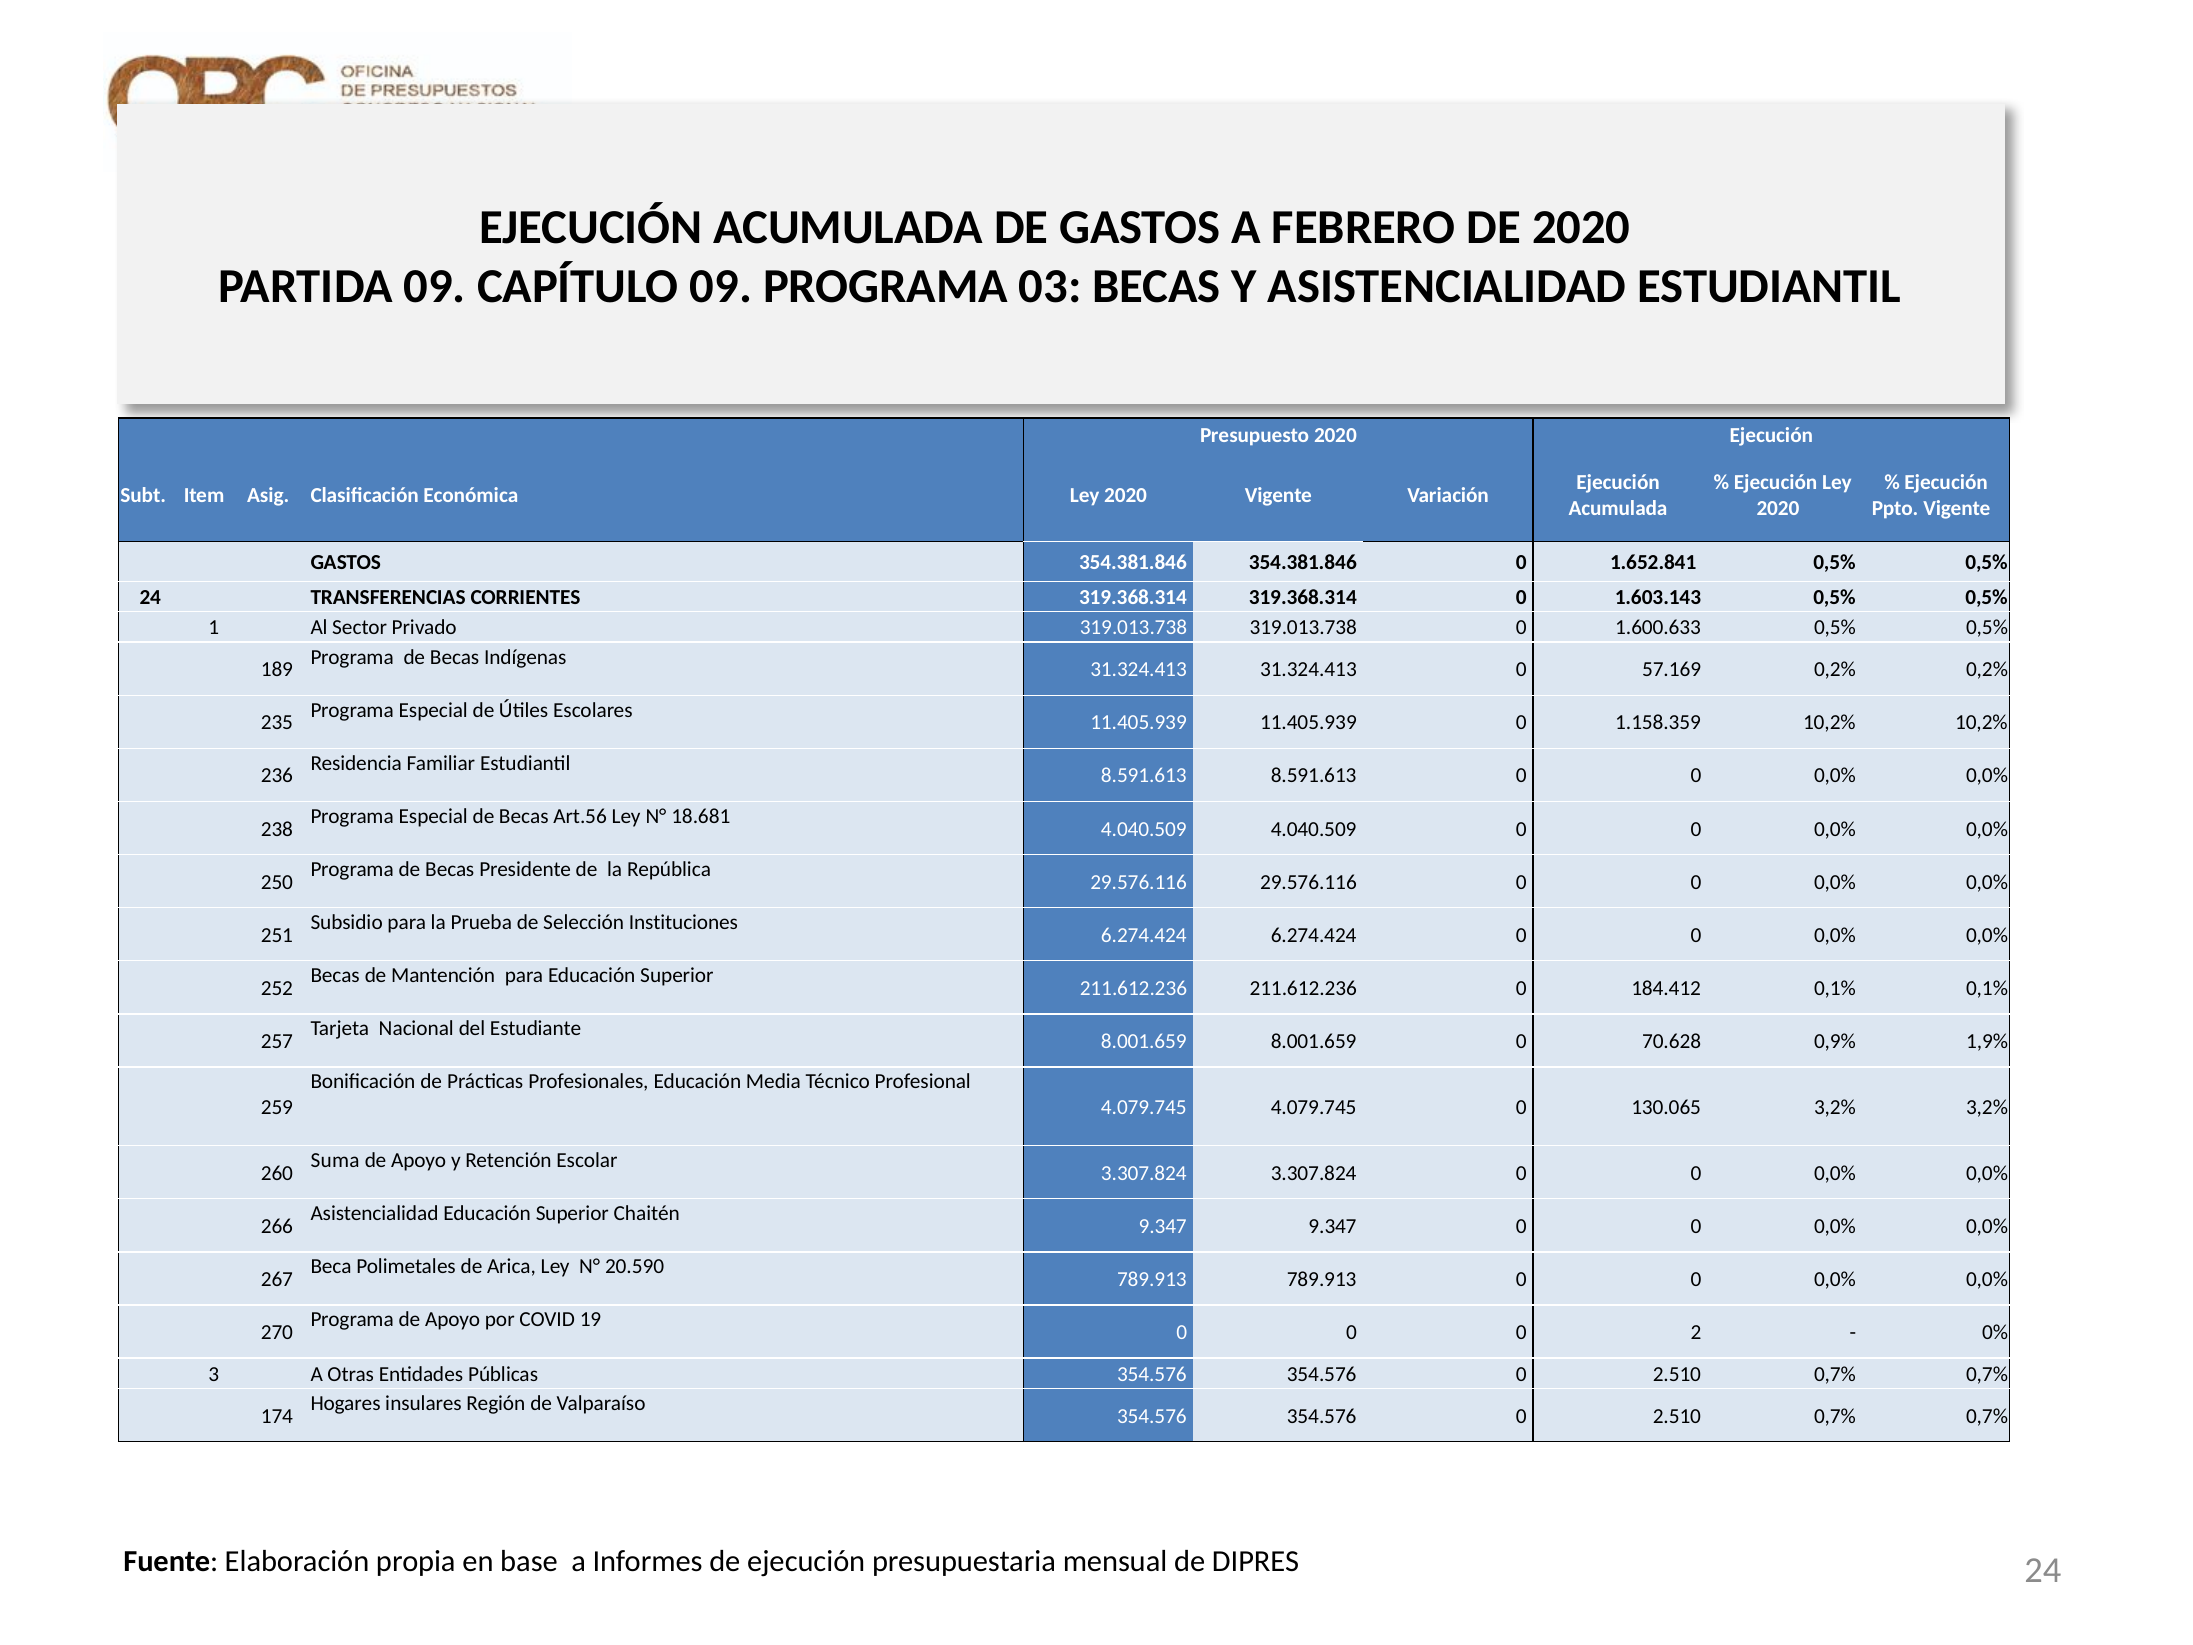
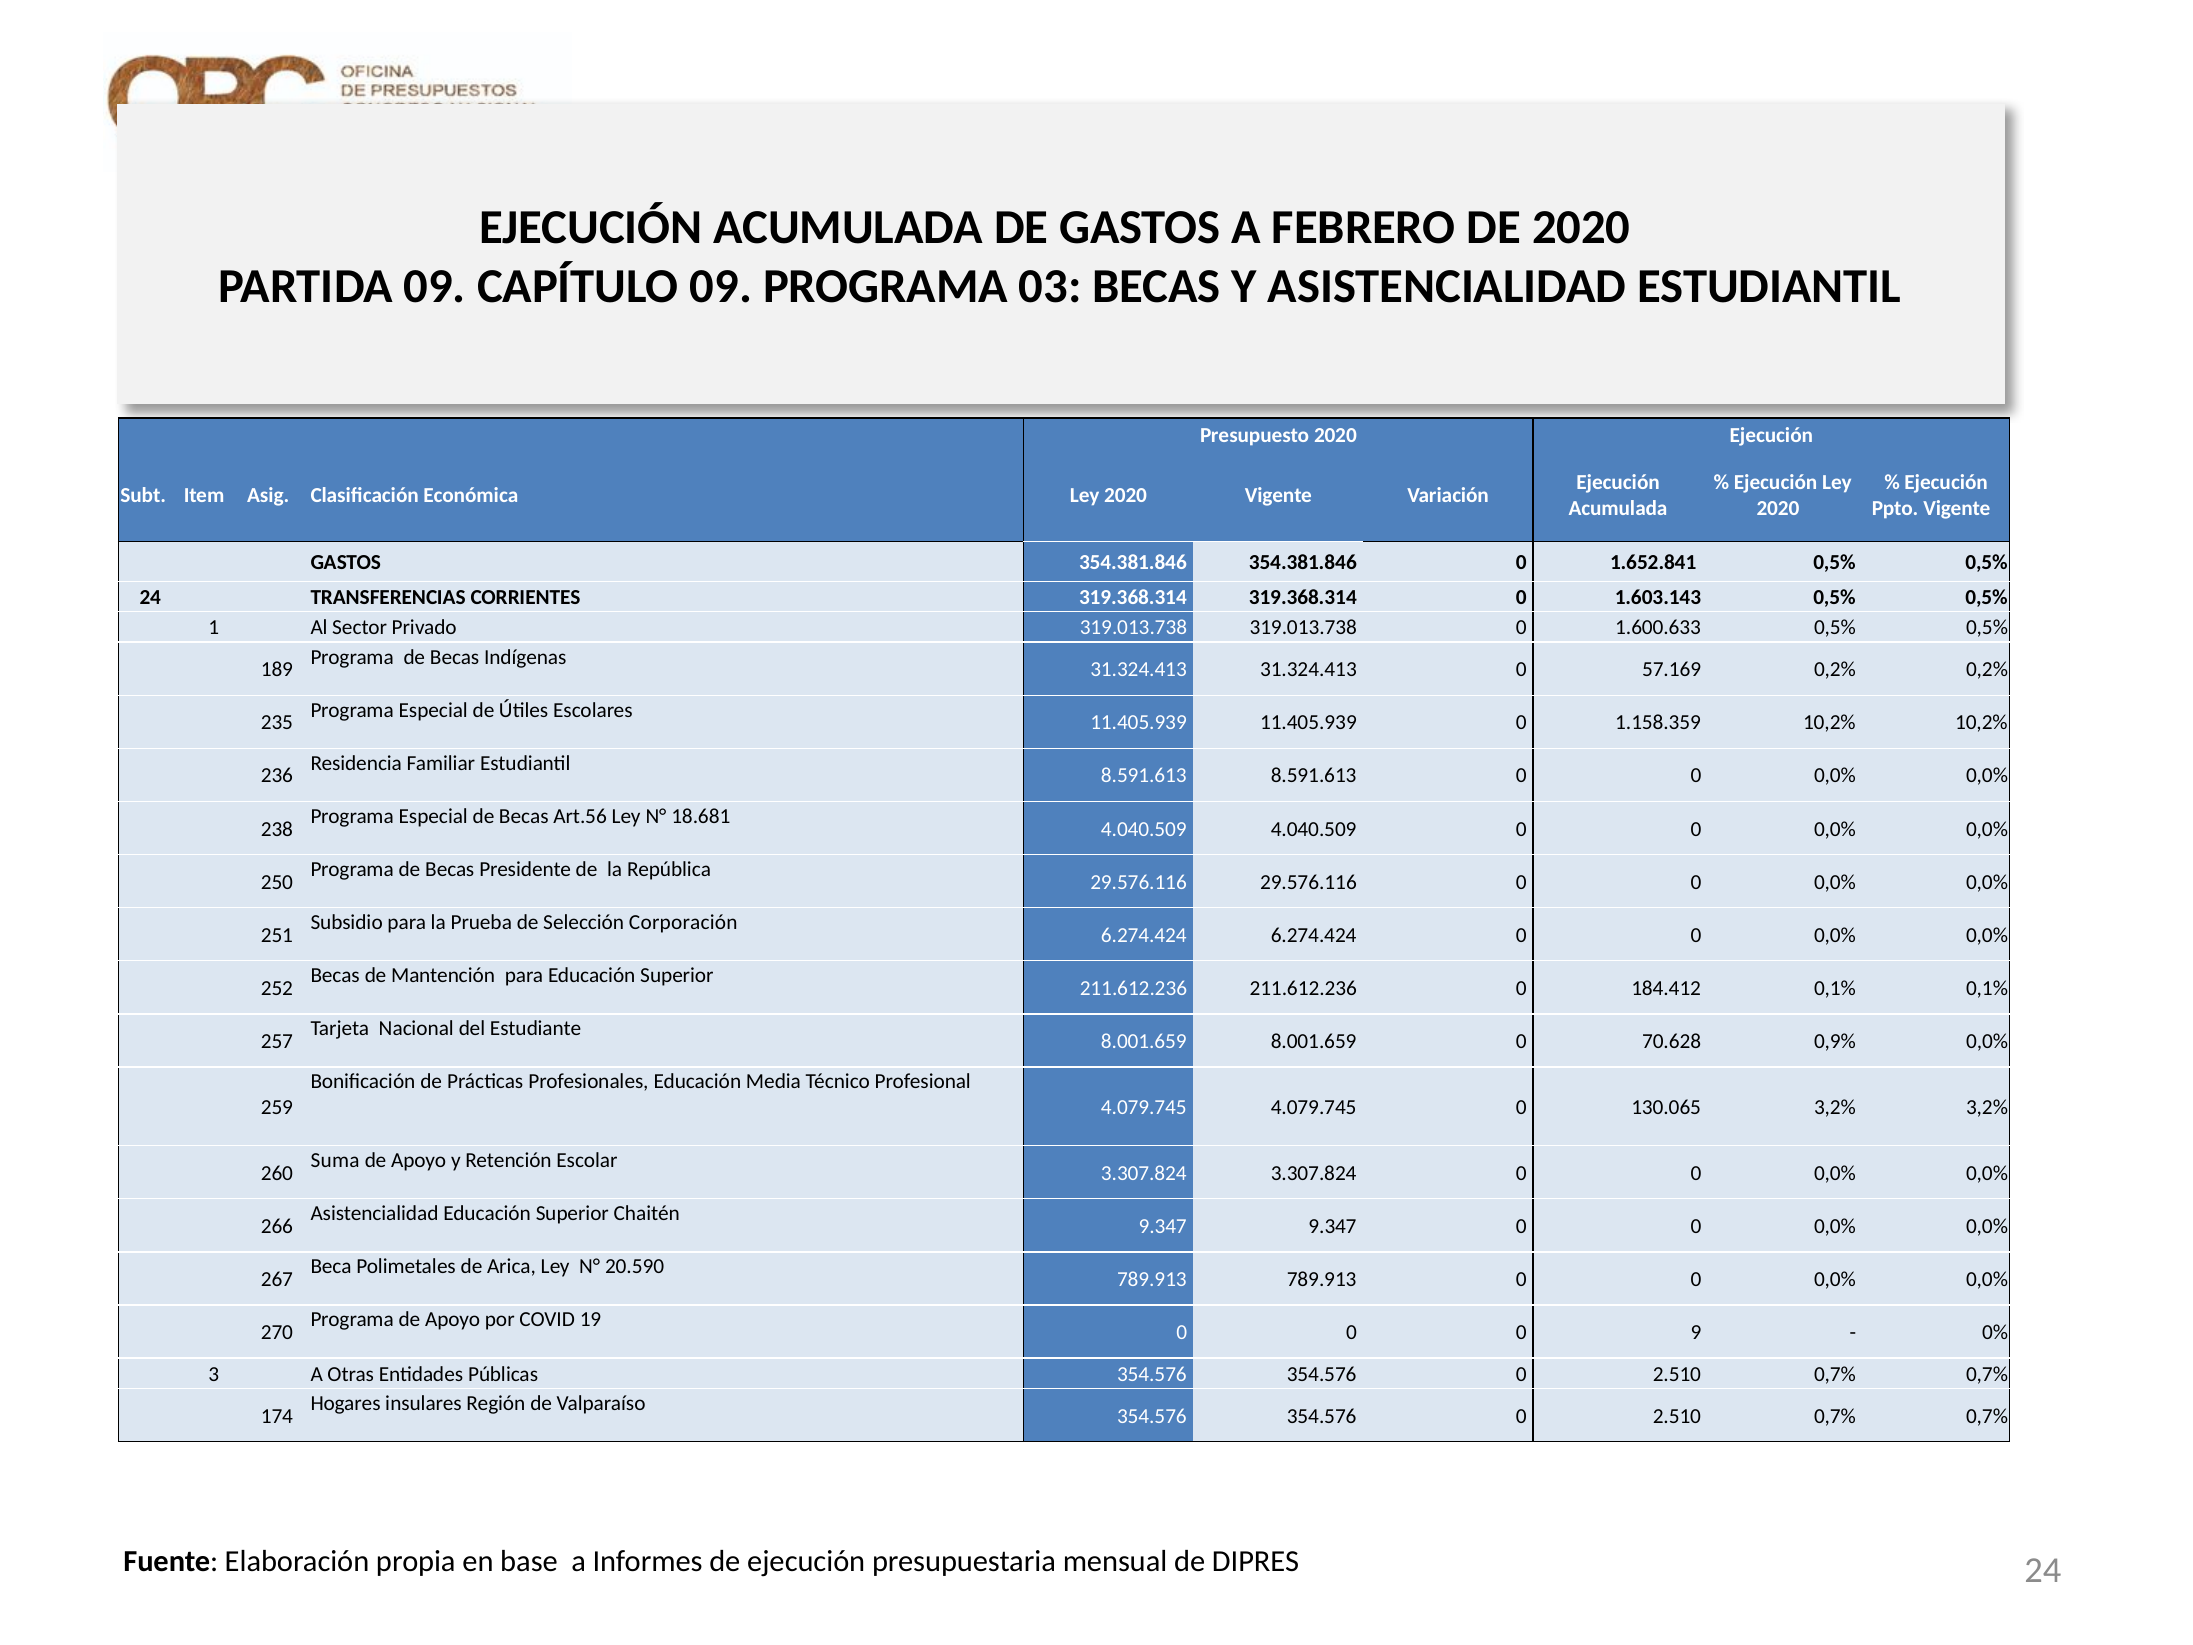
Instituciones: Instituciones -> Corporación (683, 922)
0,9% 1,9%: 1,9% -> 0,0% (1987, 1041)
0 2: 2 -> 9 (1696, 1332)
